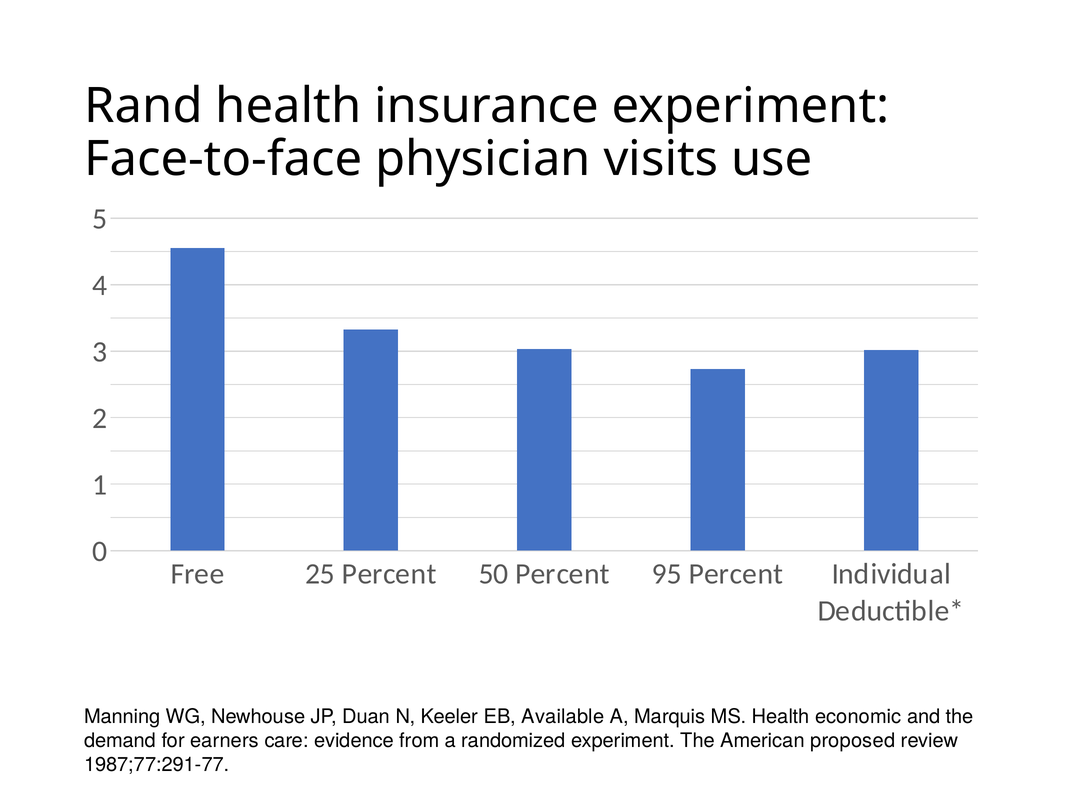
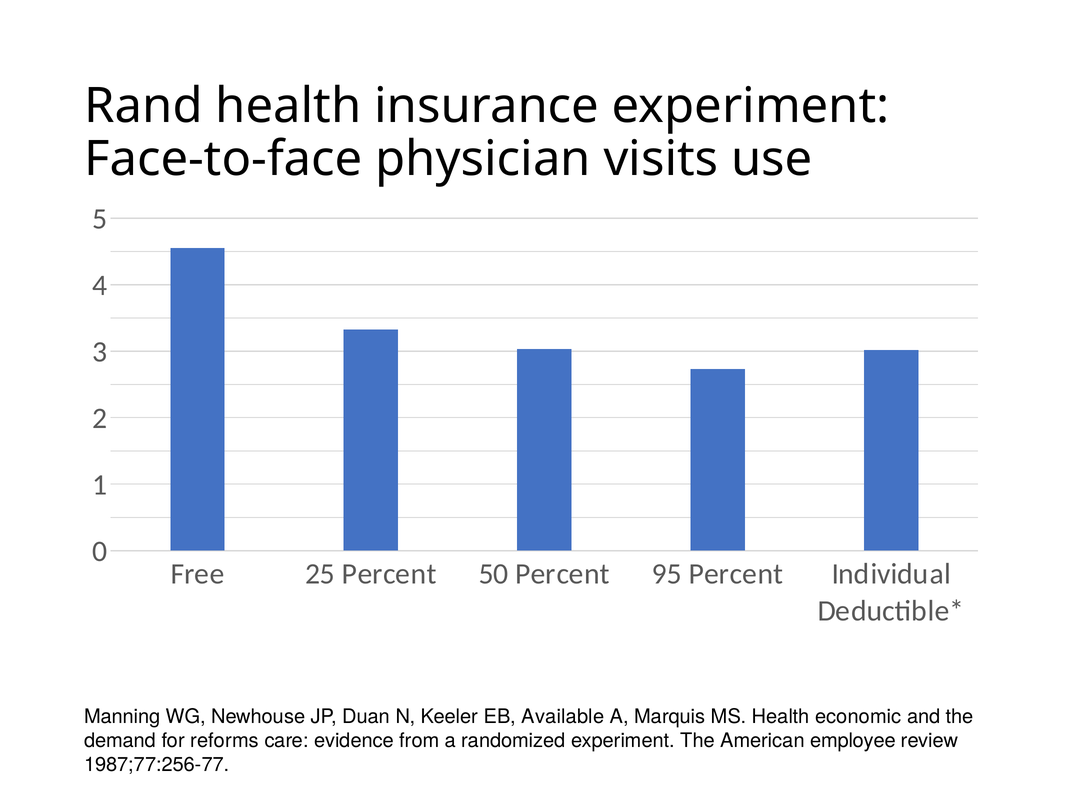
earners: earners -> reforms (225, 741)
proposed: proposed -> employee (853, 741)
1987;77:291-77: 1987;77:291-77 -> 1987;77:256-77 (157, 765)
